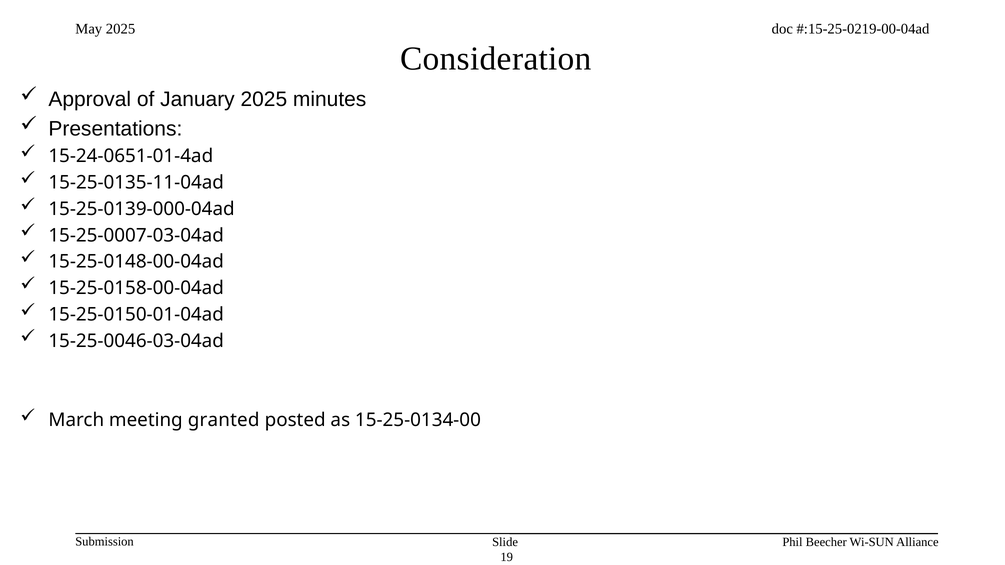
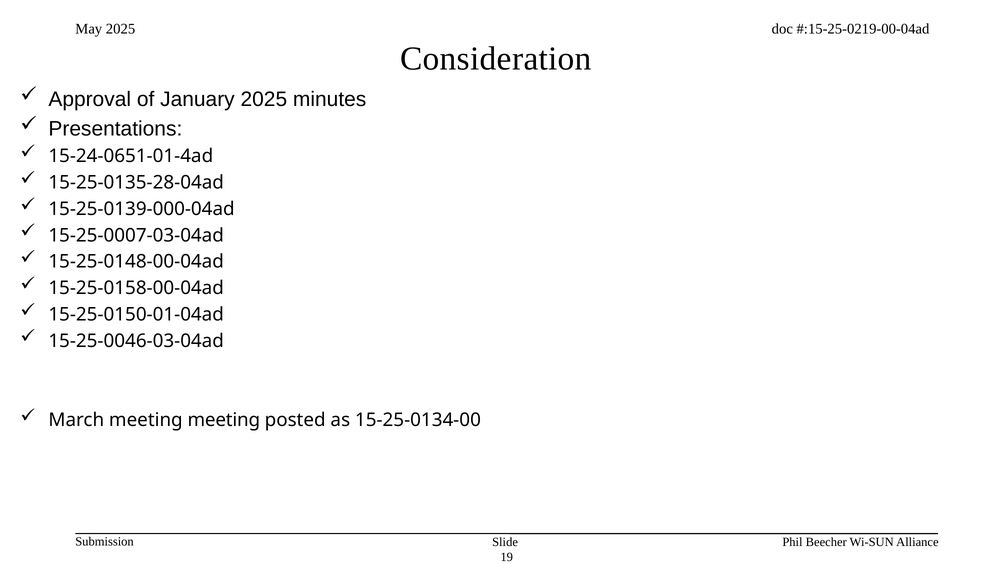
15-25-0135-11-04ad: 15-25-0135-11-04ad -> 15-25-0135-28-04ad (136, 183)
meeting granted: granted -> meeting (224, 420)
